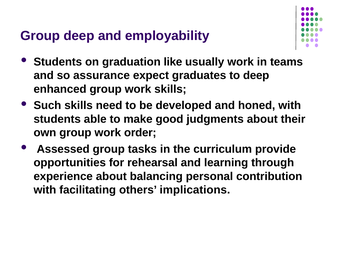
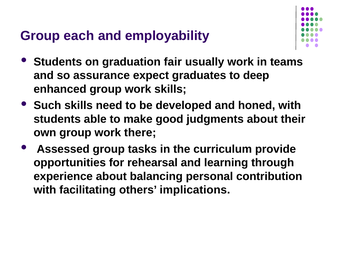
Group deep: deep -> each (79, 36)
like: like -> fair (173, 62)
order: order -> there (140, 133)
